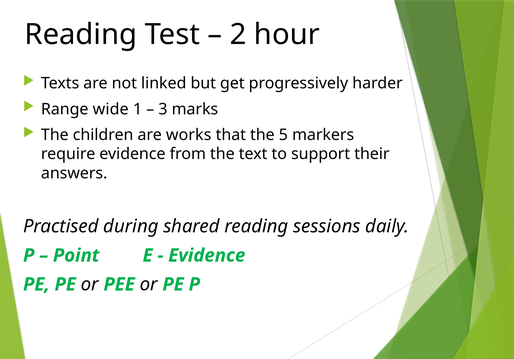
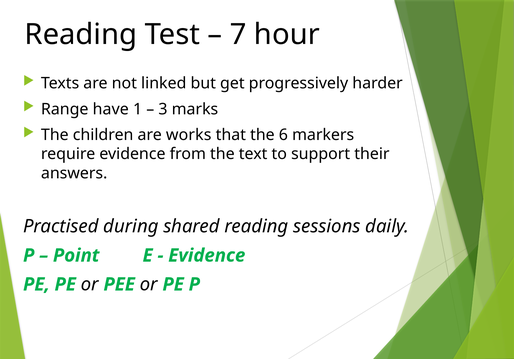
2: 2 -> 7 (238, 34)
wide: wide -> have (111, 109)
5: 5 -> 6 (283, 135)
